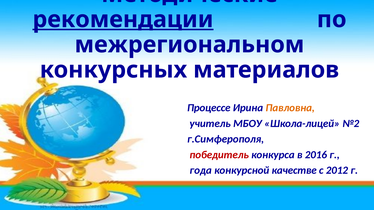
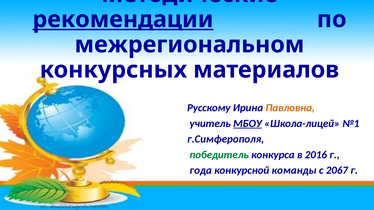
Процессе: Процессе -> Русскому (209, 108)
МБОУ underline: none -> present (248, 124)
№2: №2 -> №1 (351, 124)
победитель colour: red -> green (219, 155)
качестве: качестве -> команды (294, 171)
2012: 2012 -> 2067 (337, 171)
